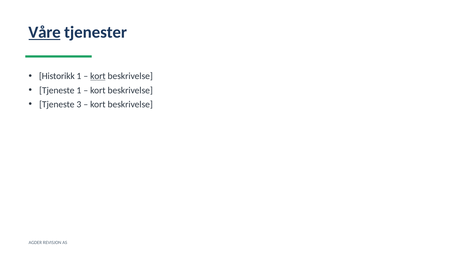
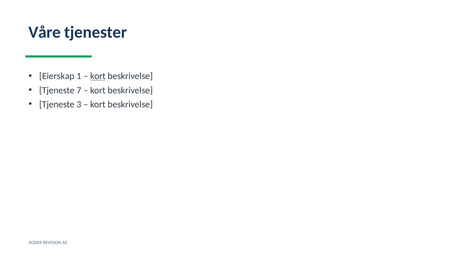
Våre underline: present -> none (45, 32)
Historikk: Historikk -> Eierskap (57, 76)
Tjeneste 1: 1 -> 7 (79, 90)
